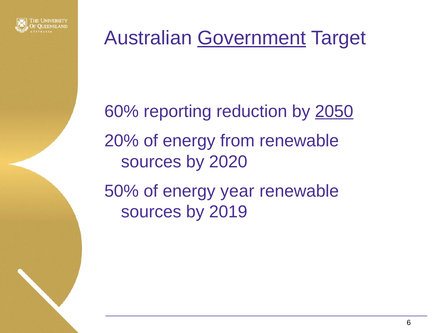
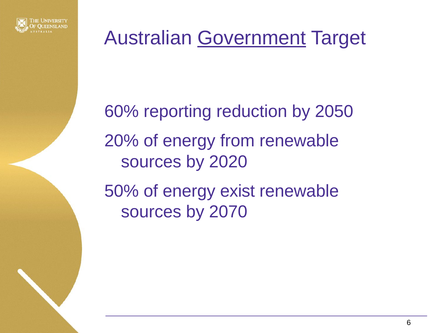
2050 underline: present -> none (334, 112)
year: year -> exist (238, 191)
2019: 2019 -> 2070 (228, 212)
